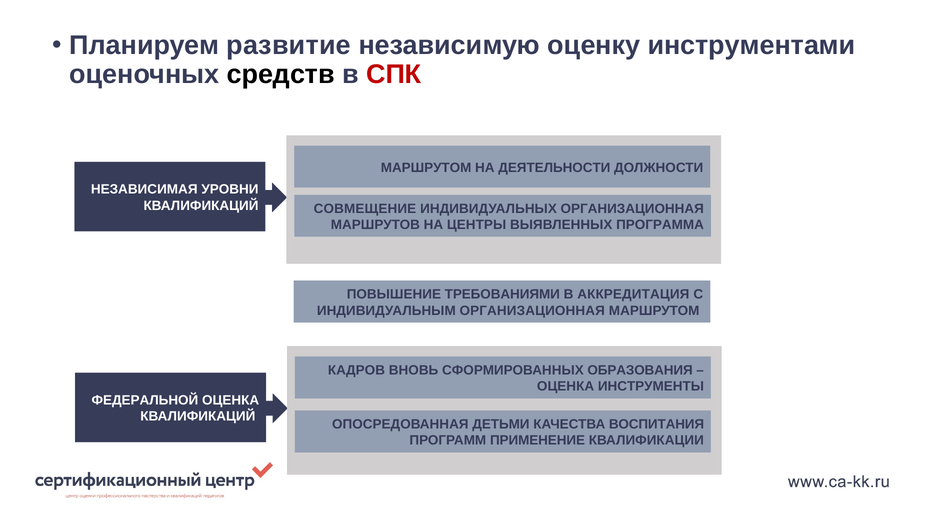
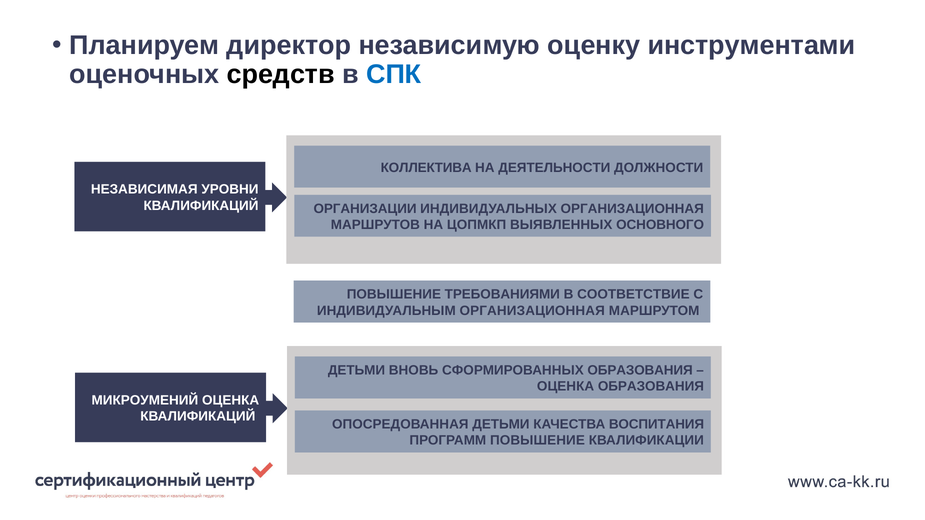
развитие: развитие -> директор (289, 45)
СПК colour: red -> blue (394, 75)
МАРШРУТОМ: МАРШРУТОМ -> КОЛЛЕКТИВА (426, 168)
СОВМЕЩЕНИЕ: СОВМЕЩЕНИЕ -> ОРГАНИЗАЦИИ (365, 209)
ЦЕНТРЫ: ЦЕНТРЫ -> ЦОПМКП (477, 225)
ПРОГРАММА: ПРОГРАММА -> ОСНОВНОГО (660, 225)
АККРЕДИТАЦИЯ: АККРЕДИТАЦИЯ -> СООТВЕТСТВИЕ (633, 295)
КАДРОВ: КАДРОВ -> ДЕТЬМИ (357, 371)
ОЦЕНКА ИНСТРУМЕНТЫ: ИНСТРУМЕНТЫ -> ОБРАЗОВАНИЯ (651, 387)
ФЕДЕРАЛЬНОЙ: ФЕДЕРАЛЬНОЙ -> МИКРОУМЕНИЙ (145, 401)
ПРОГРАММ ПРИМЕНЕНИЕ: ПРИМЕНЕНИЕ -> ПОВЫШЕНИЕ (537, 441)
